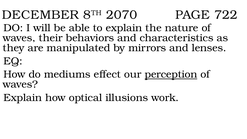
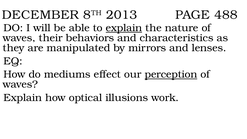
2070: 2070 -> 2013 (122, 15)
722: 722 -> 488 (226, 15)
explain underline: none -> present (124, 28)
